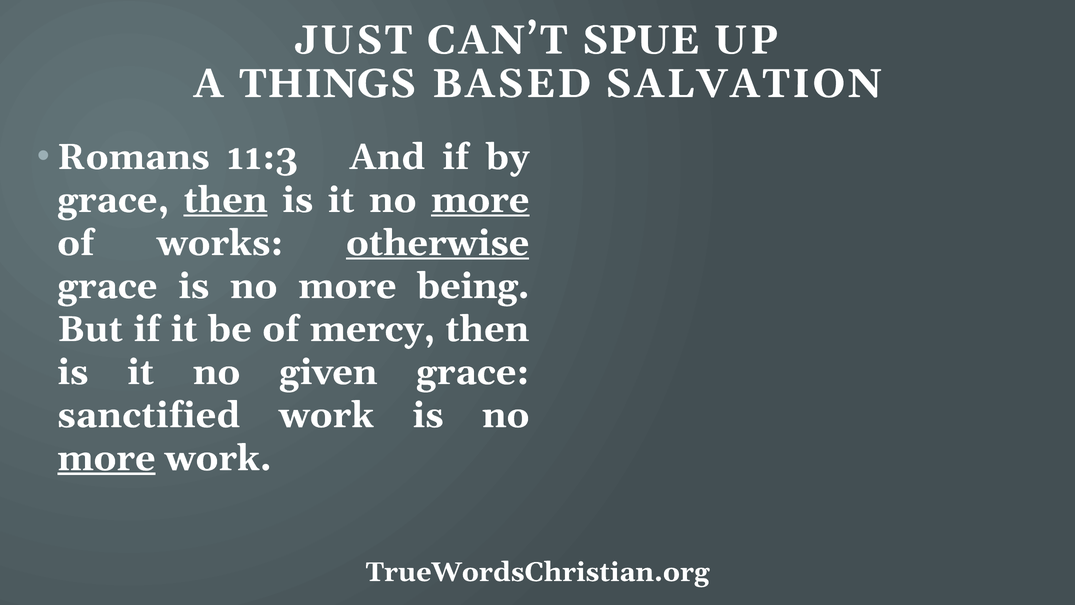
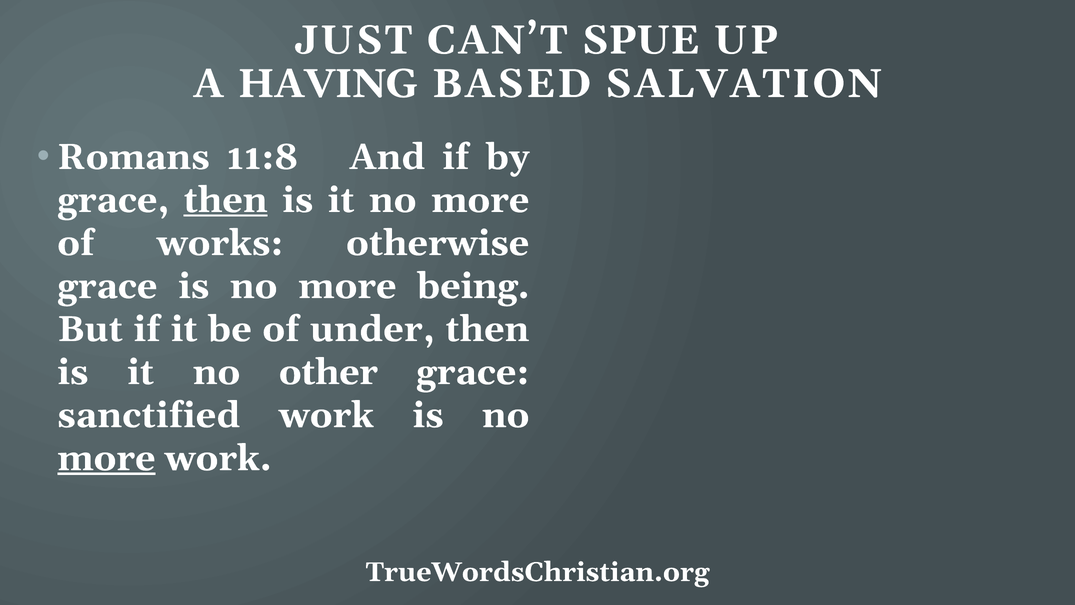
THINGS: THINGS -> HAVING (328, 84)
11:3: 11:3 -> 11:8 (262, 157)
more underline: present -> none (480, 200)
otherwise underline: present -> none (438, 243)
mercy: mercy -> under (372, 329)
given: given -> other (328, 372)
